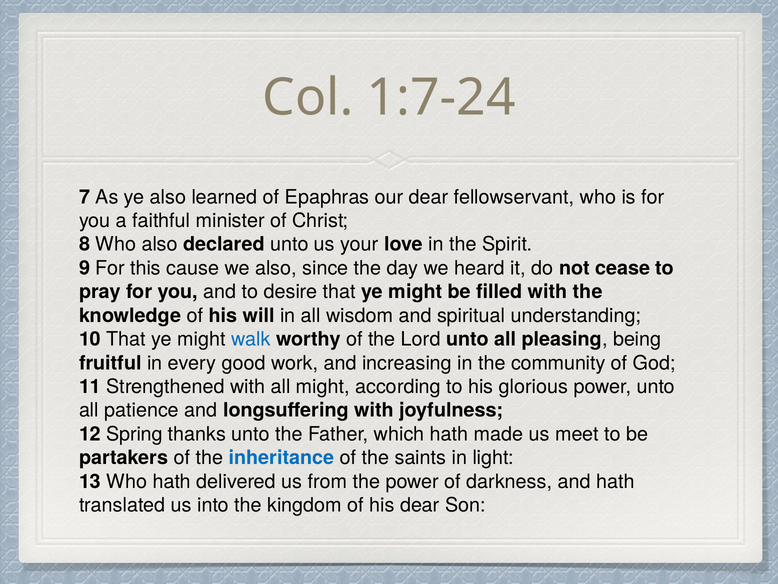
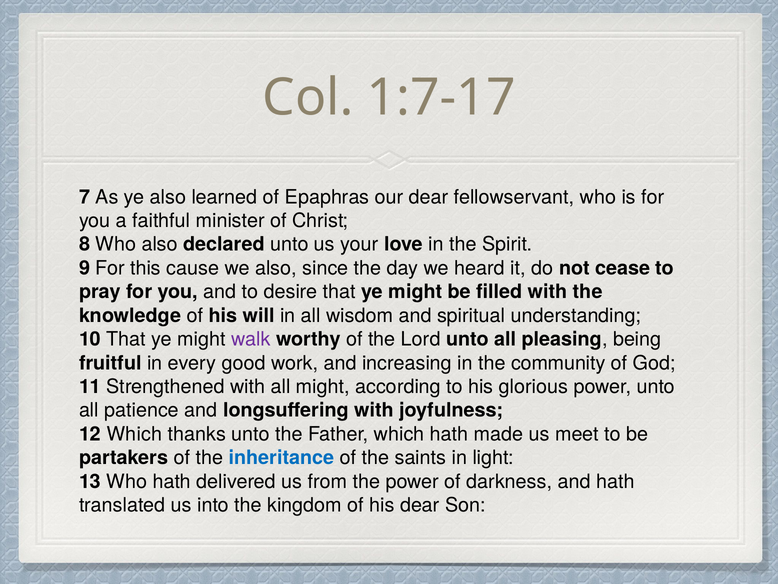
1:7-24: 1:7-24 -> 1:7-17 (441, 98)
walk colour: blue -> purple (251, 339)
12 Spring: Spring -> Which (134, 434)
